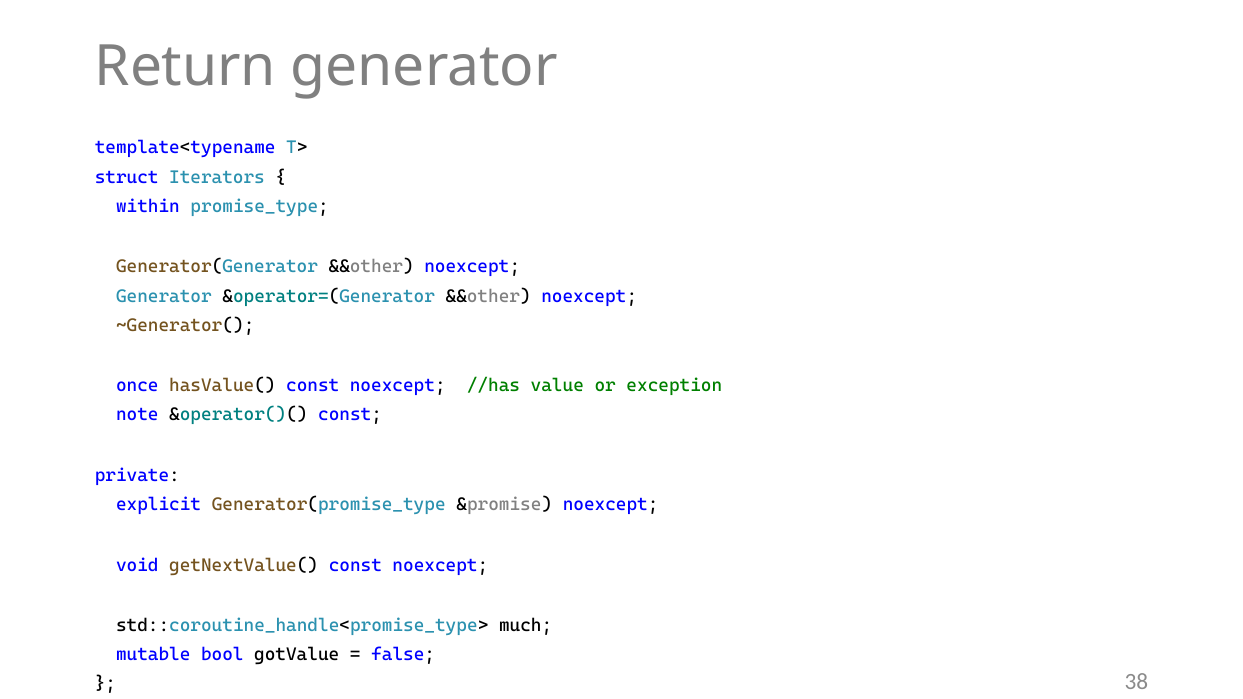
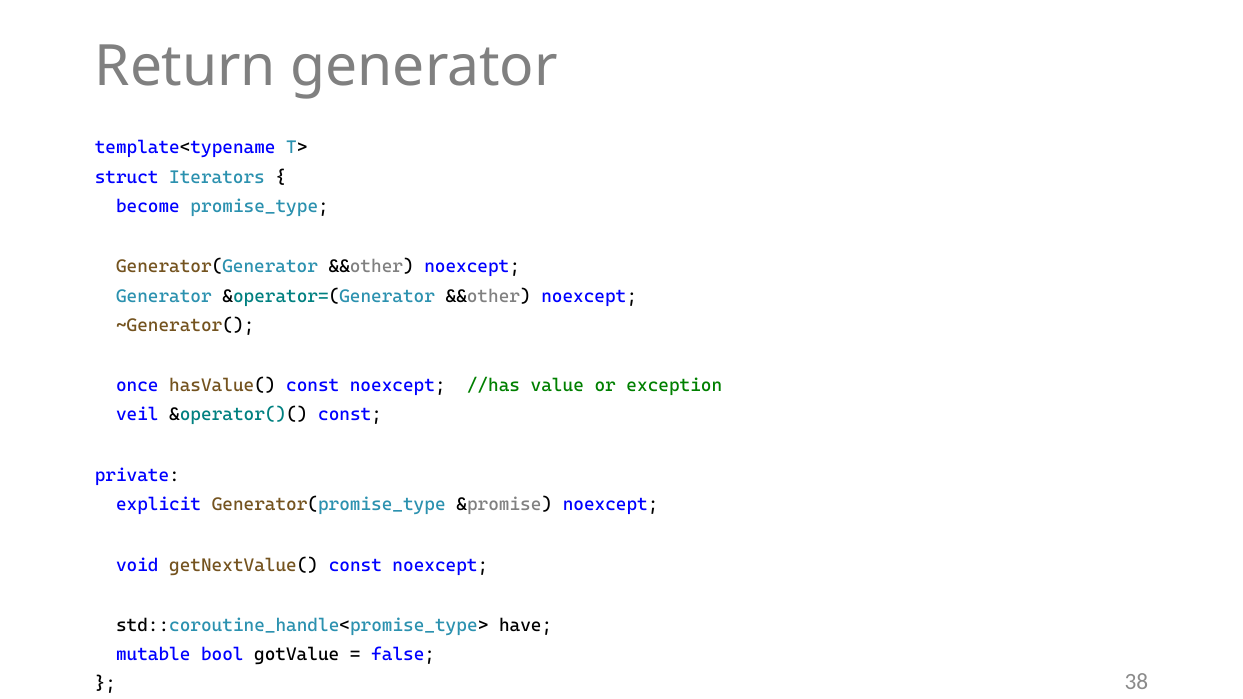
within: within -> become (148, 206)
note: note -> veil (137, 415)
much: much -> have (526, 626)
